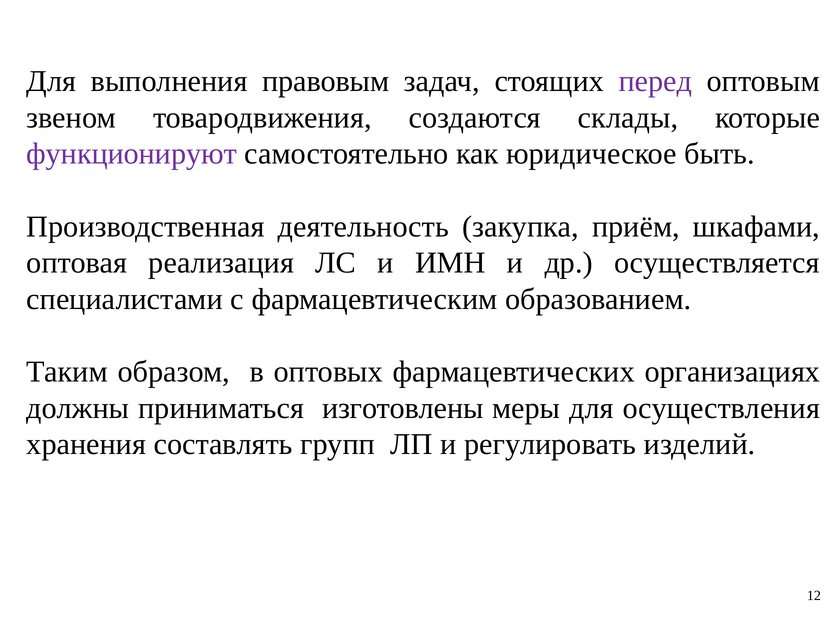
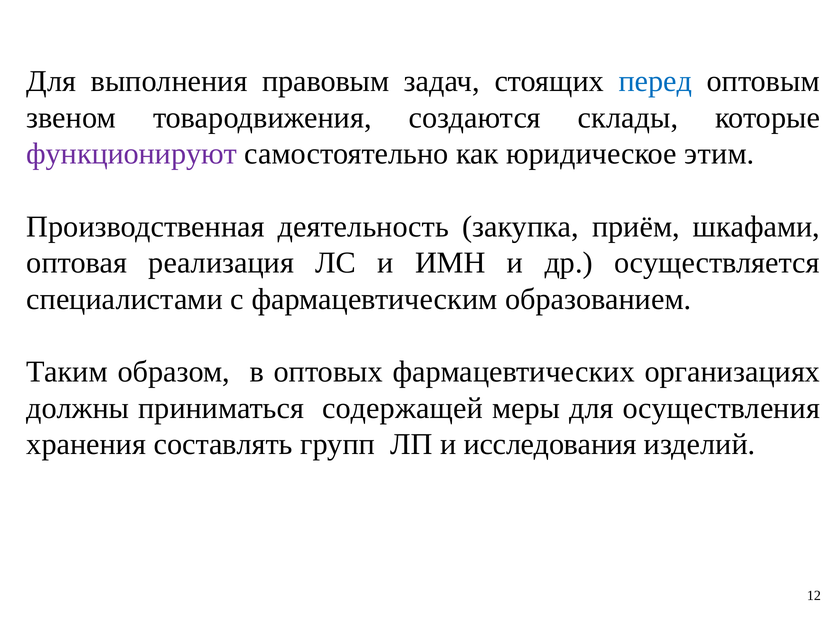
перед colour: purple -> blue (655, 81)
быть: быть -> этим (719, 154)
изготовлены: изготовлены -> содержащей (403, 408)
регулировать: регулировать -> исследования (550, 445)
